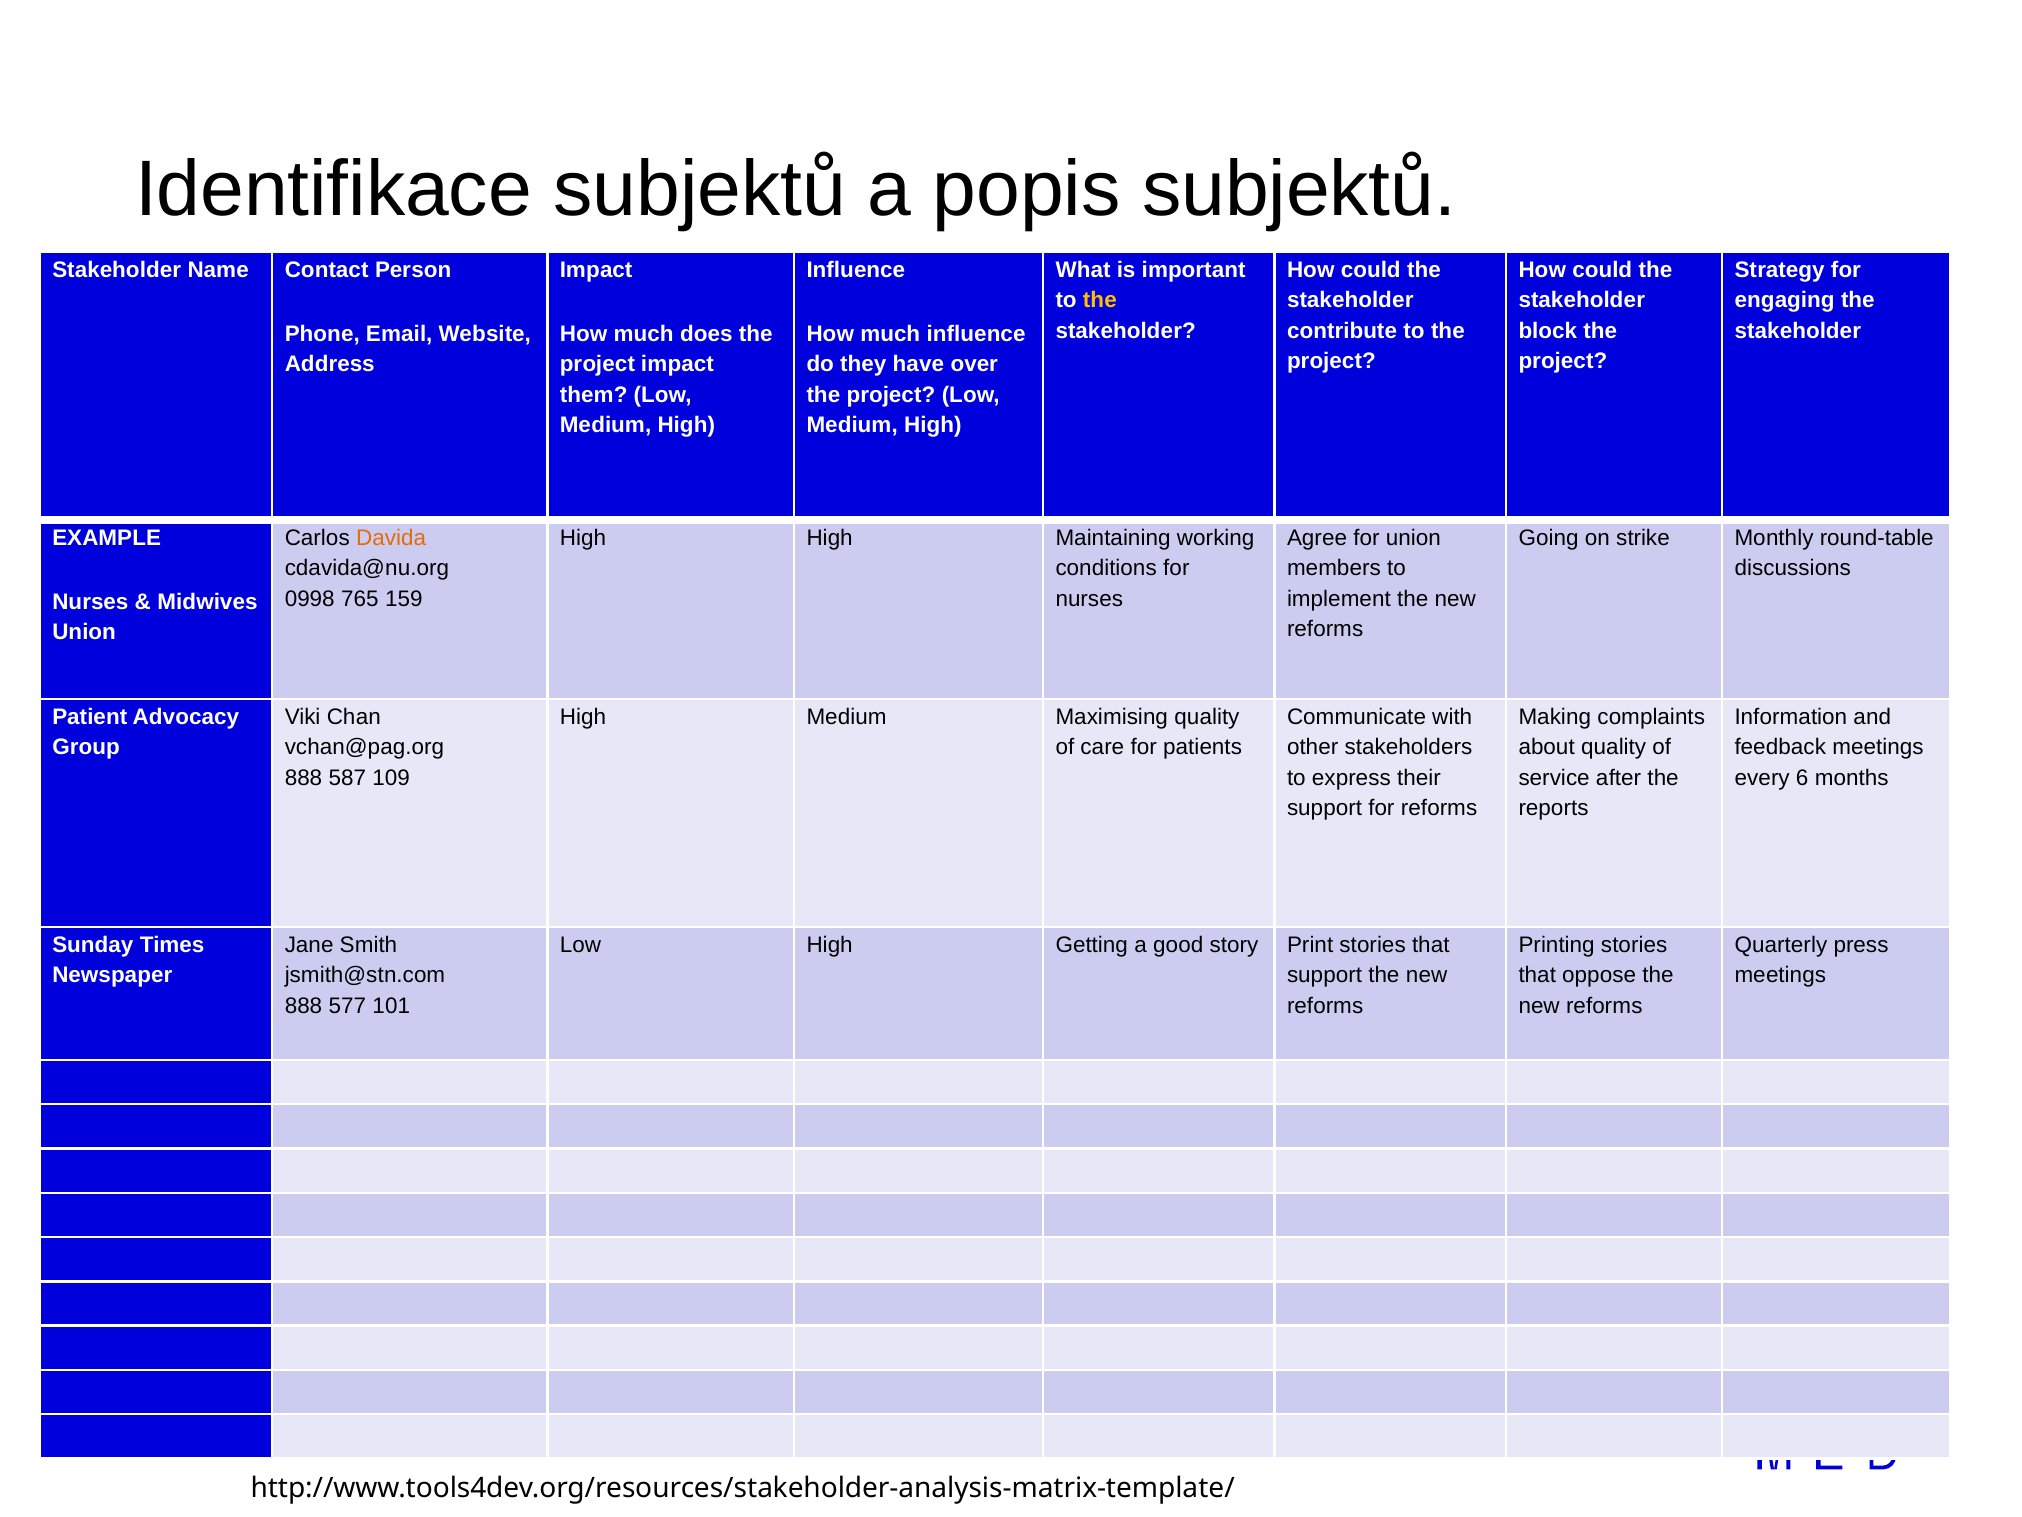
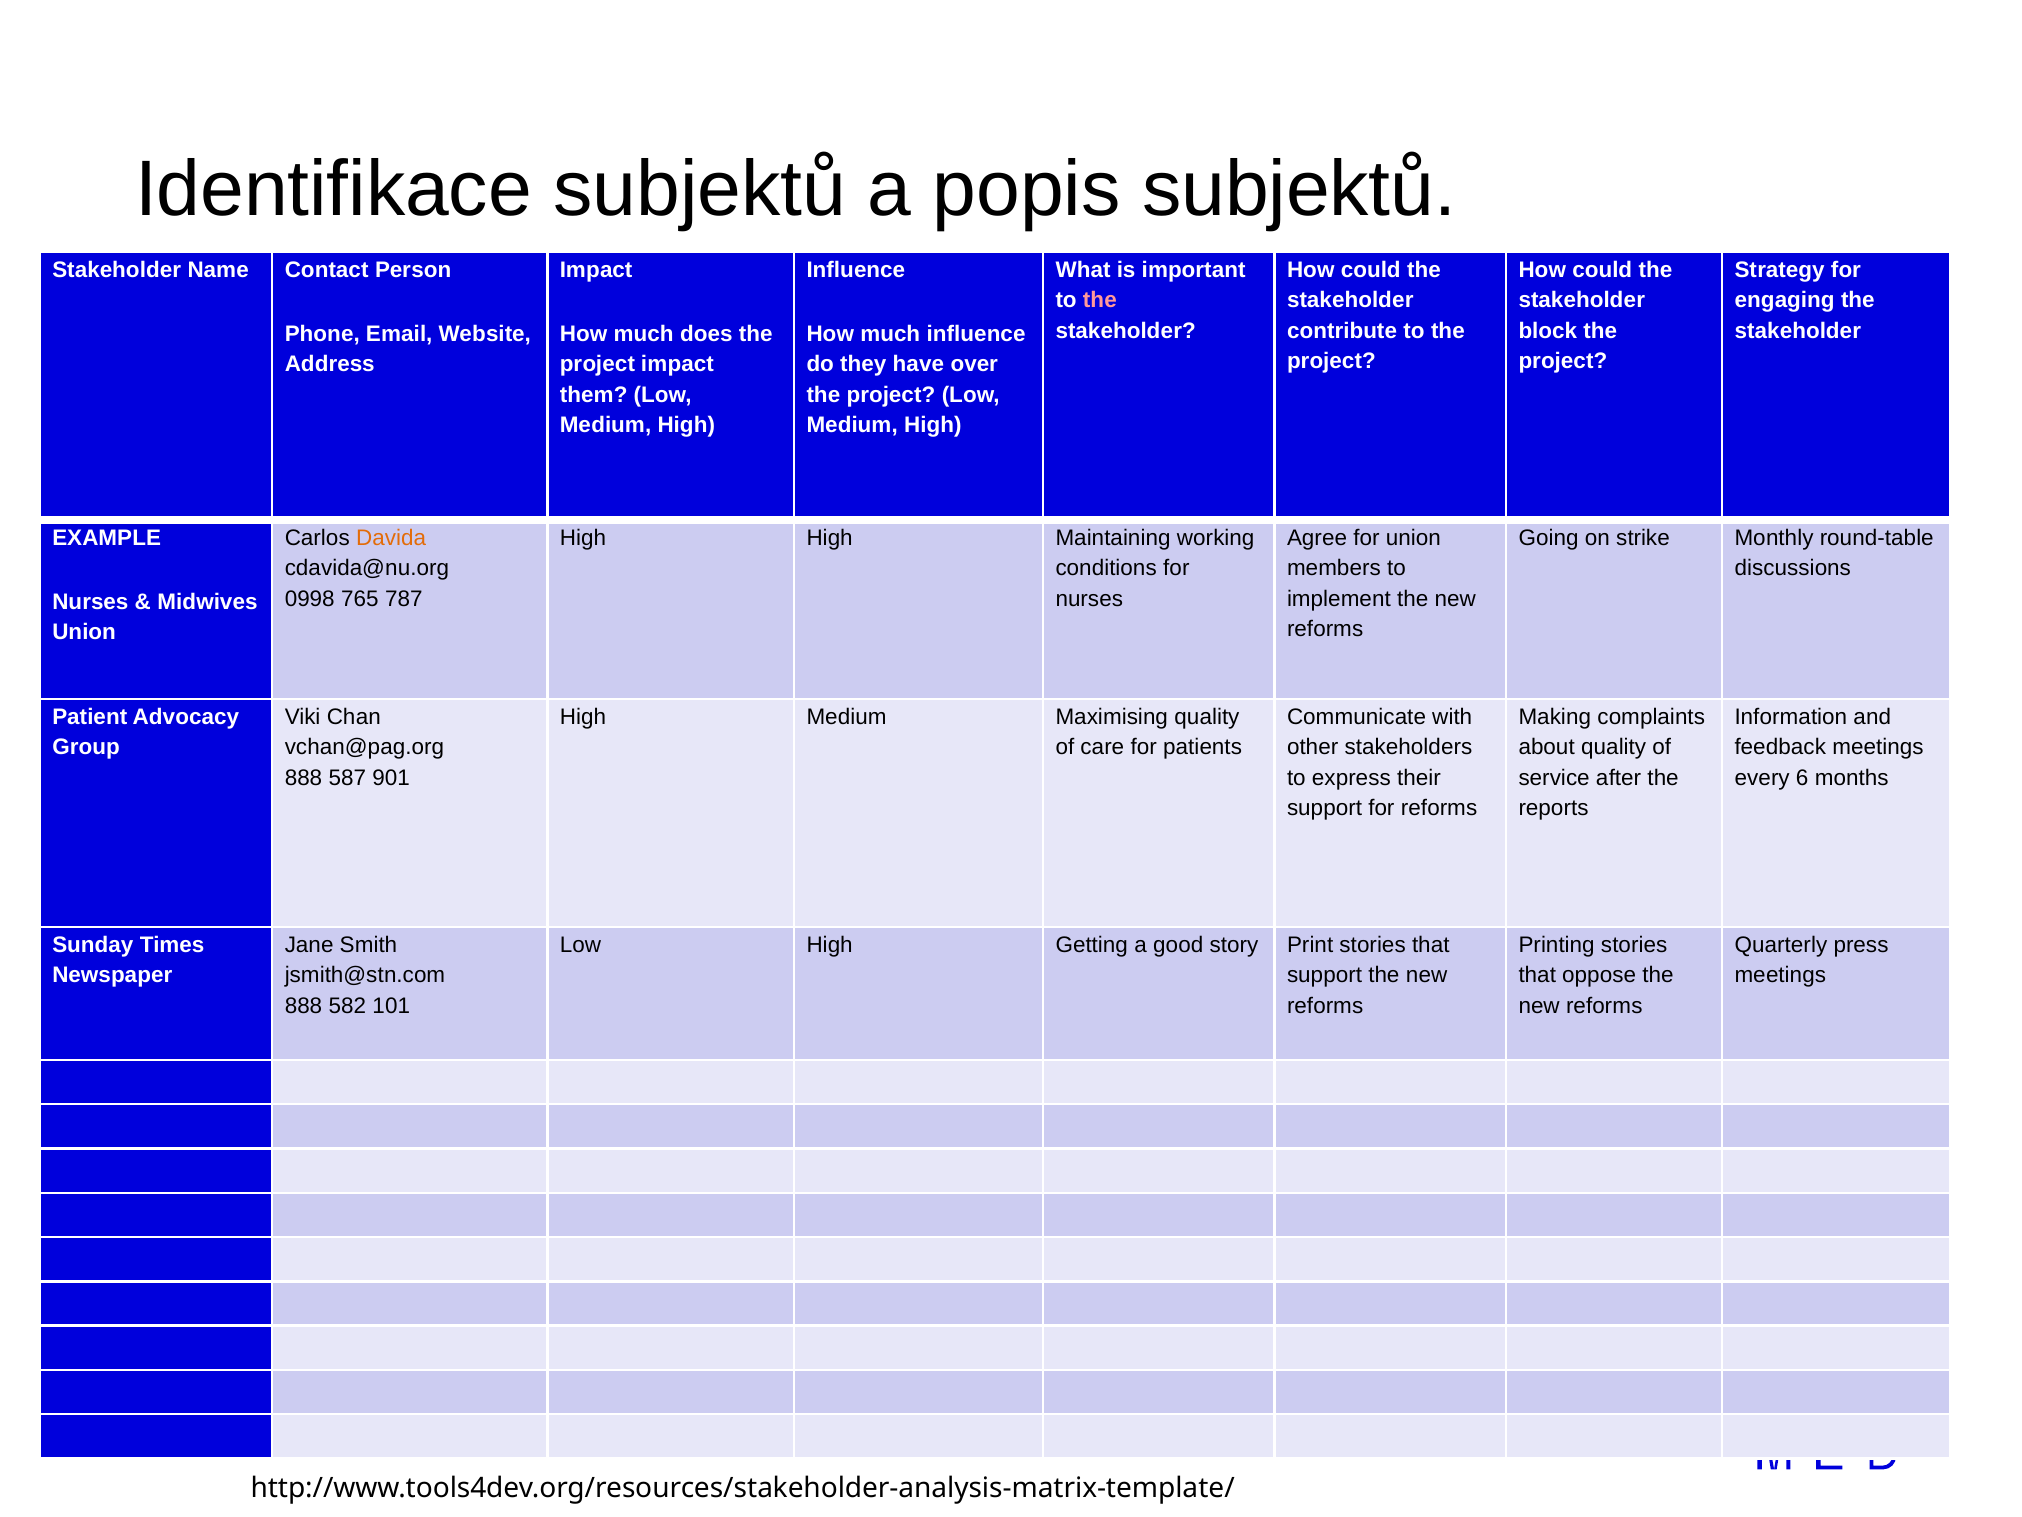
the colour: yellow -> pink (1100, 300)
159: 159 -> 787 (404, 599)
109: 109 -> 901 (391, 778)
577: 577 -> 582 (347, 1006)
